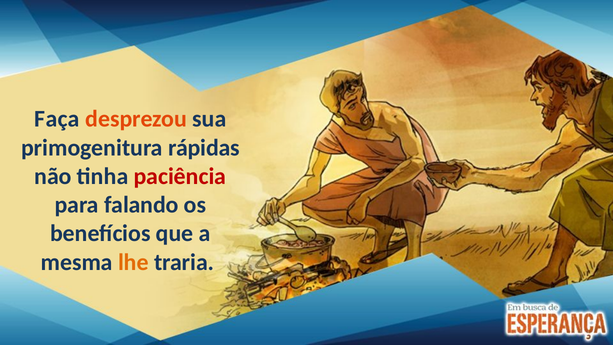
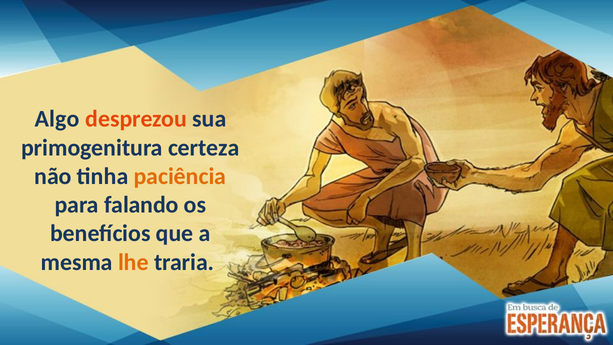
Faça: Faça -> Algo (57, 119)
rápidas: rápidas -> certeza (204, 148)
paciência colour: red -> orange (180, 176)
